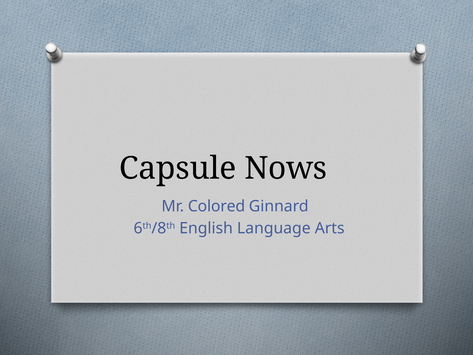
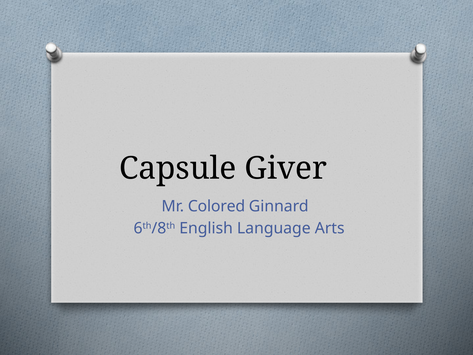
Nows: Nows -> Giver (286, 168)
